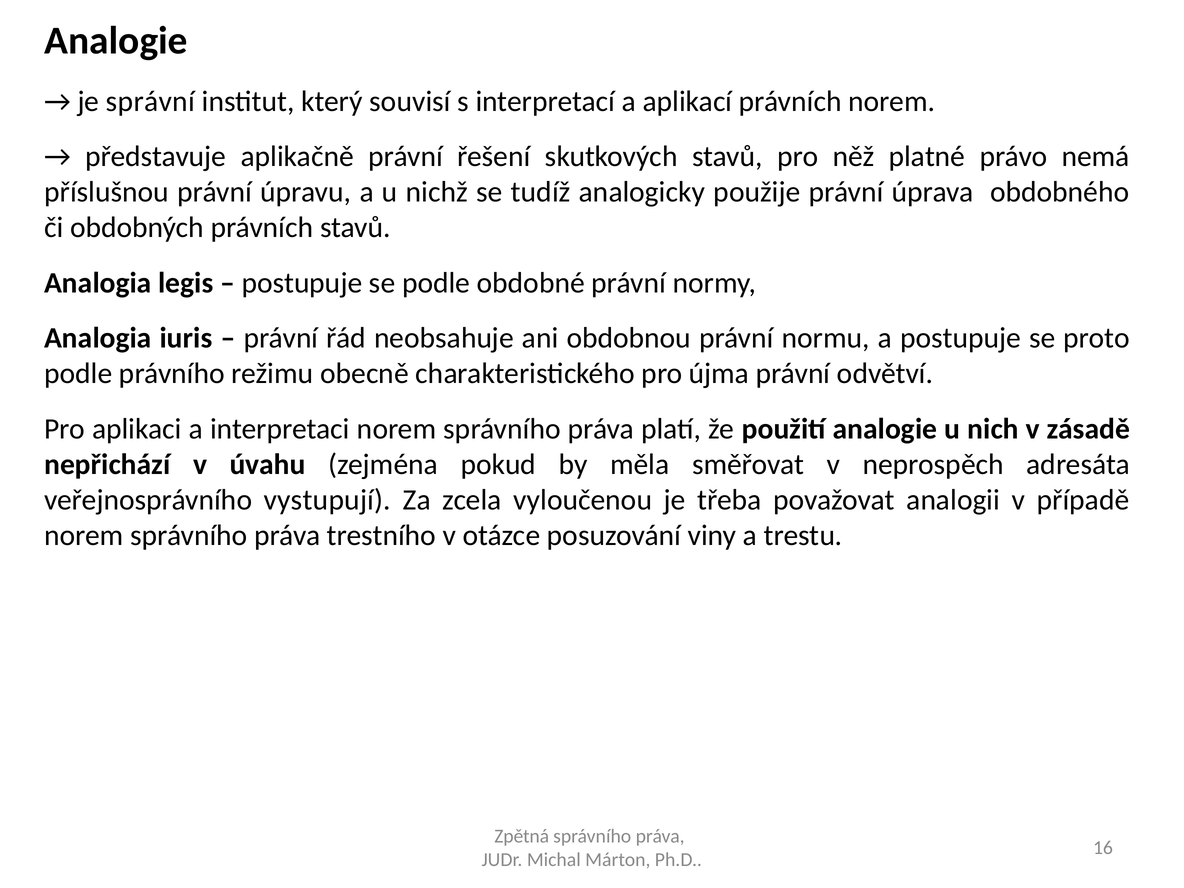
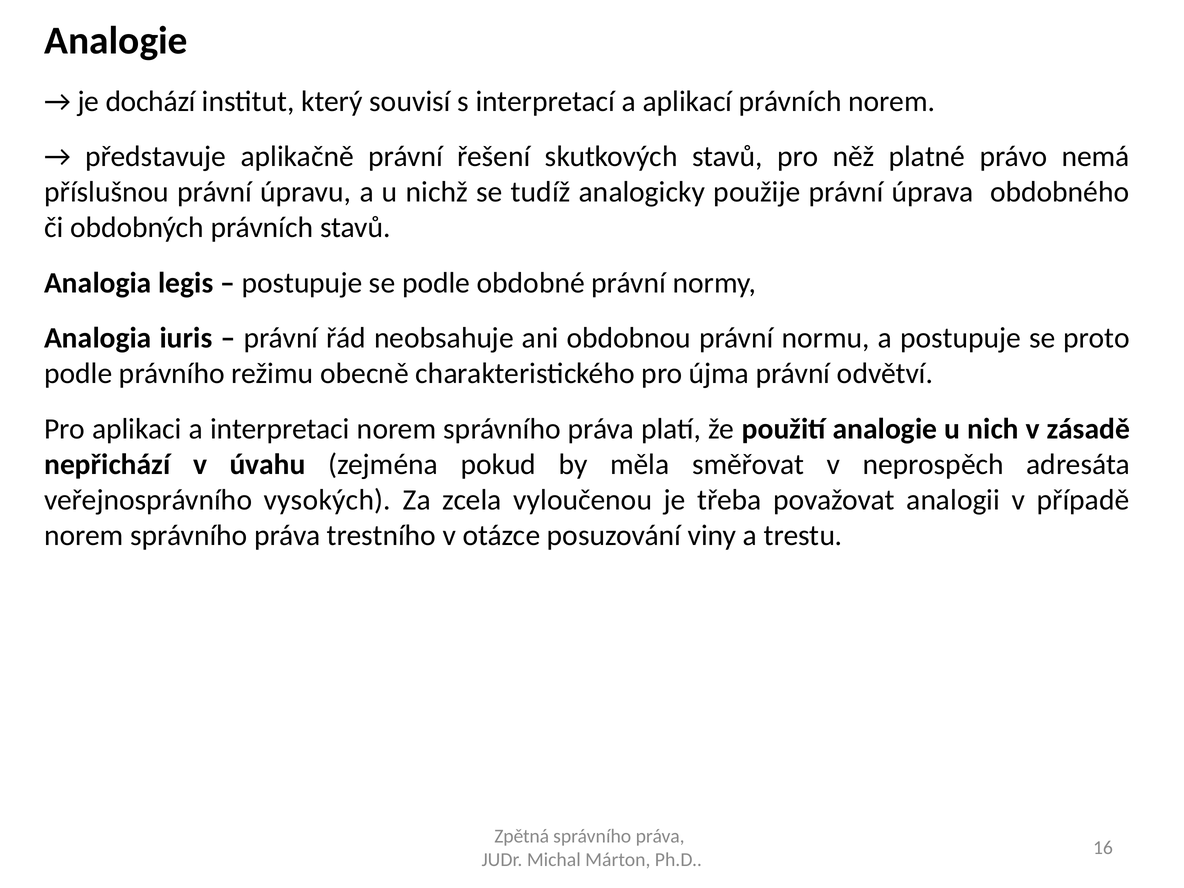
správní: správní -> dochází (151, 101)
vystupují: vystupují -> vysokých (327, 500)
